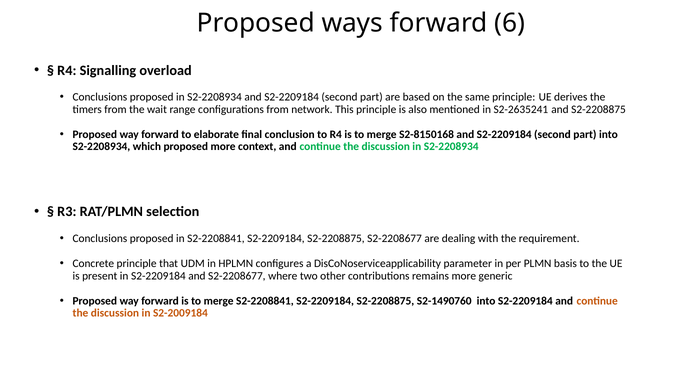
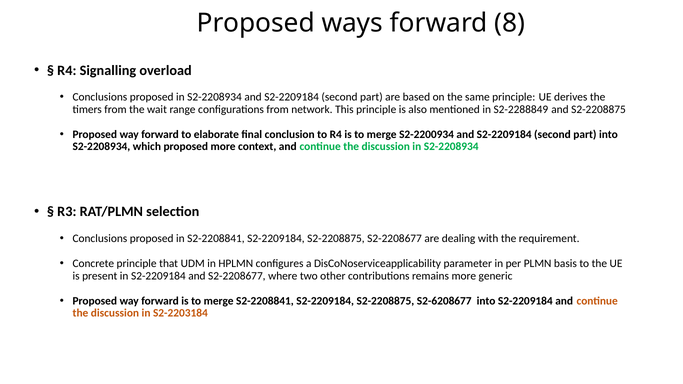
6: 6 -> 8 (510, 23)
S2-2635241: S2-2635241 -> S2-2288849 (521, 109)
S2-8150168: S2-8150168 -> S2-2200934 (427, 134)
S2-1490760: S2-1490760 -> S2-6208677 (444, 301)
S2-2009184: S2-2009184 -> S2-2203184 (180, 313)
